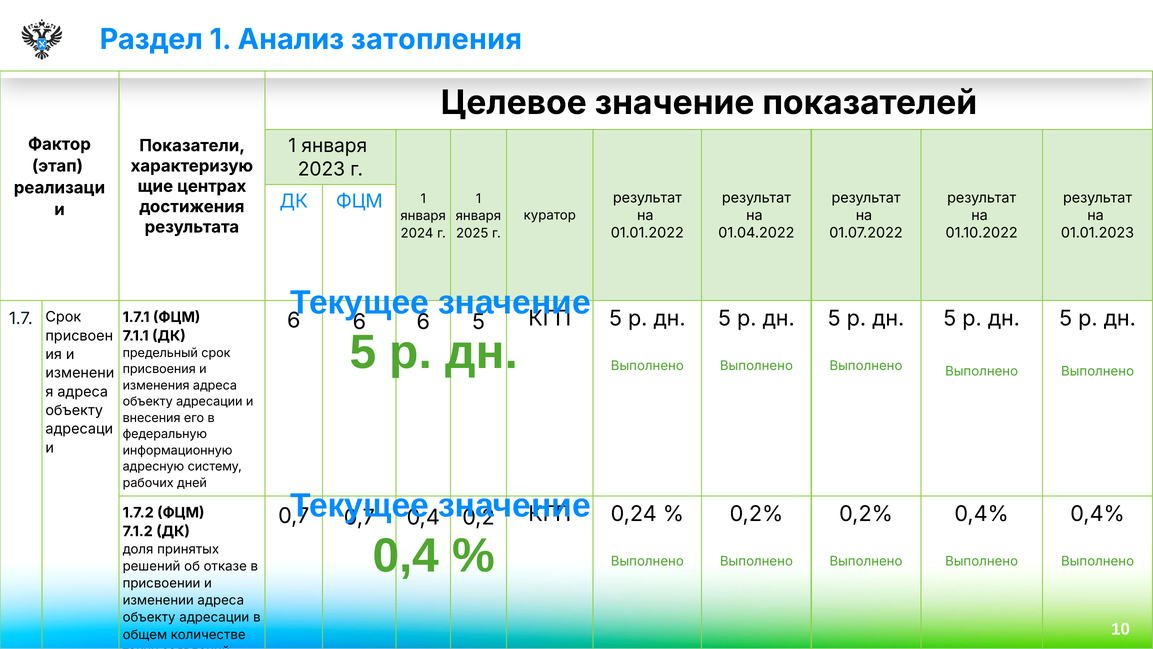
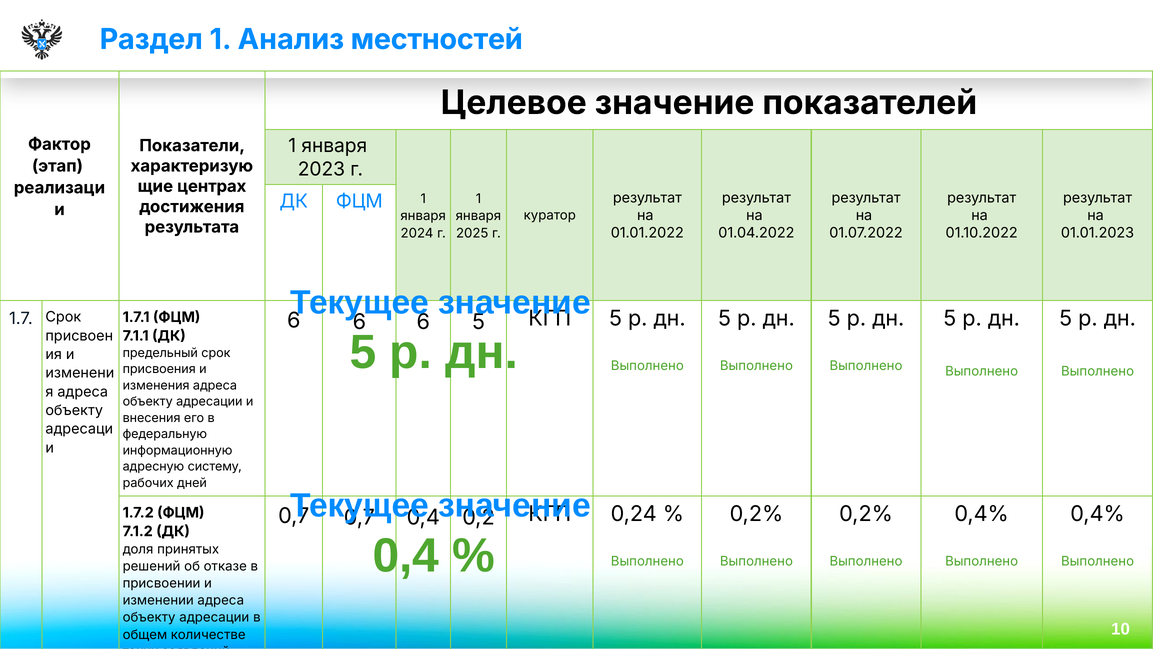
затопления: затопления -> местностей (437, 39)
